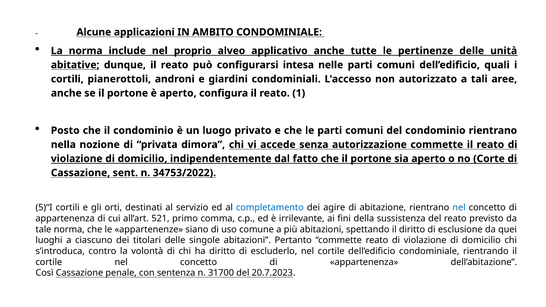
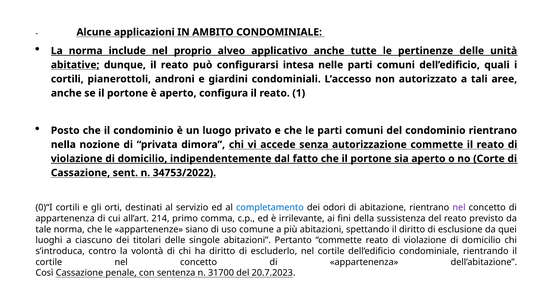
5)“I: 5)“I -> 0)“I (44, 208)
agire: agire -> odori (334, 208)
nel colour: blue -> purple (459, 208)
521: 521 -> 214 (160, 219)
